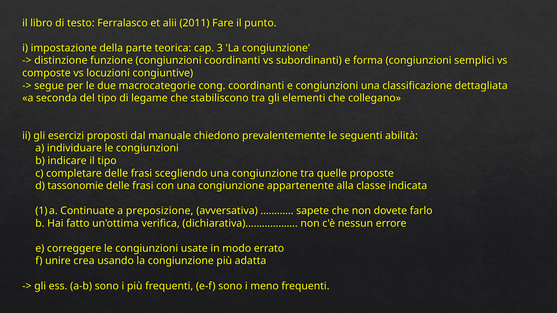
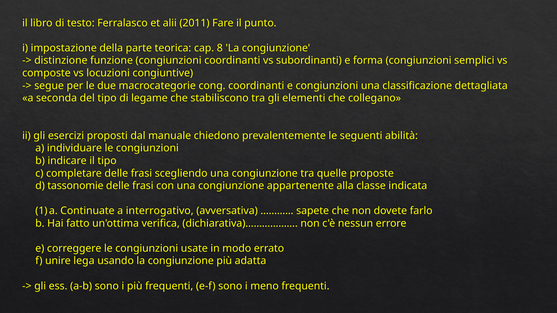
3: 3 -> 8 (220, 48)
preposizione: preposizione -> interrogativo (160, 211)
crea: crea -> lega (84, 261)
